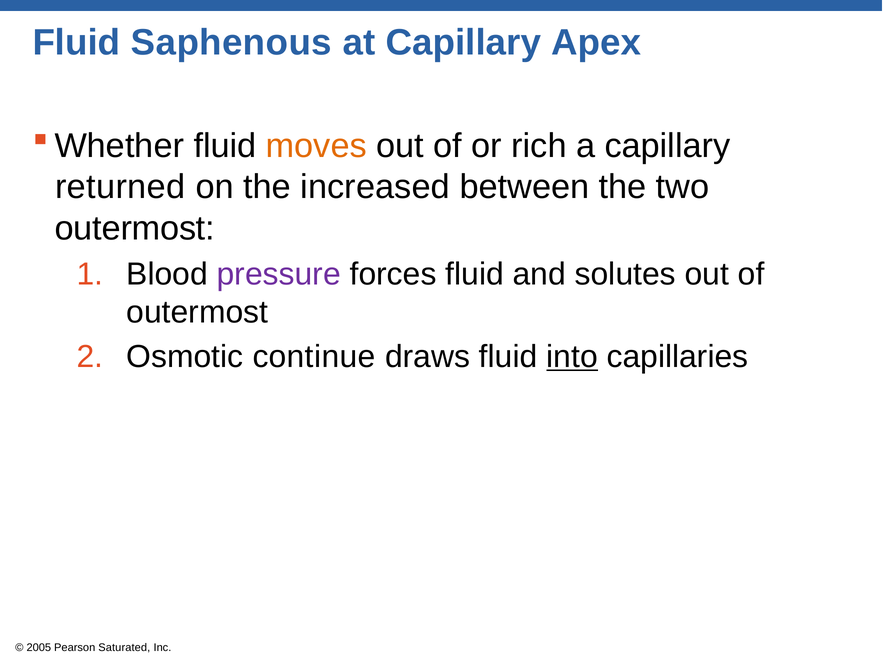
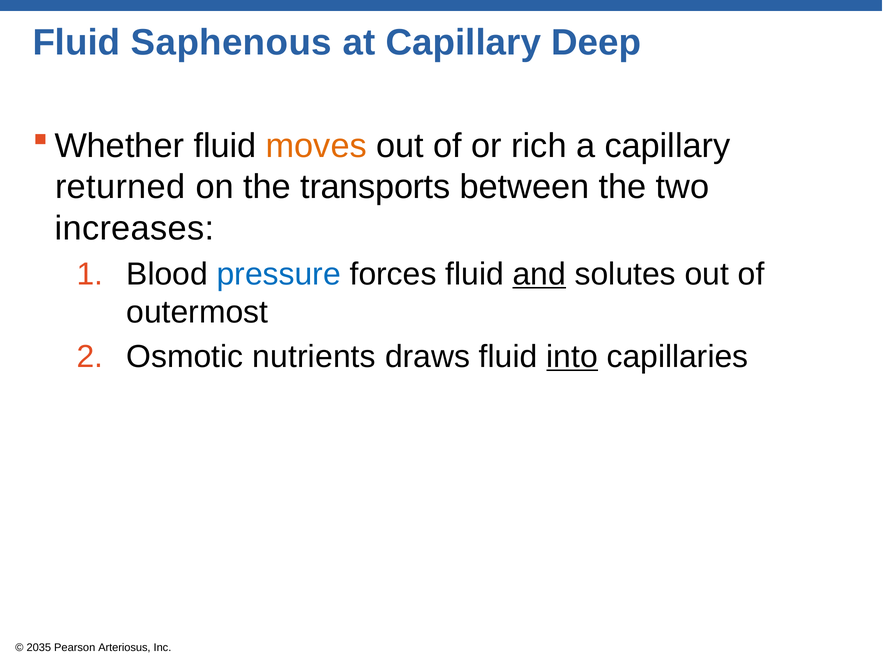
Apex: Apex -> Deep (596, 43)
increased: increased -> transports (375, 187)
outermost: outermost -> increases (134, 228)
pressure colour: purple -> blue (279, 274)
and underline: none -> present (539, 274)
continue: continue -> nutrients (314, 357)
2005: 2005 -> 2035 (39, 648)
Saturated: Saturated -> Arteriosus (124, 648)
